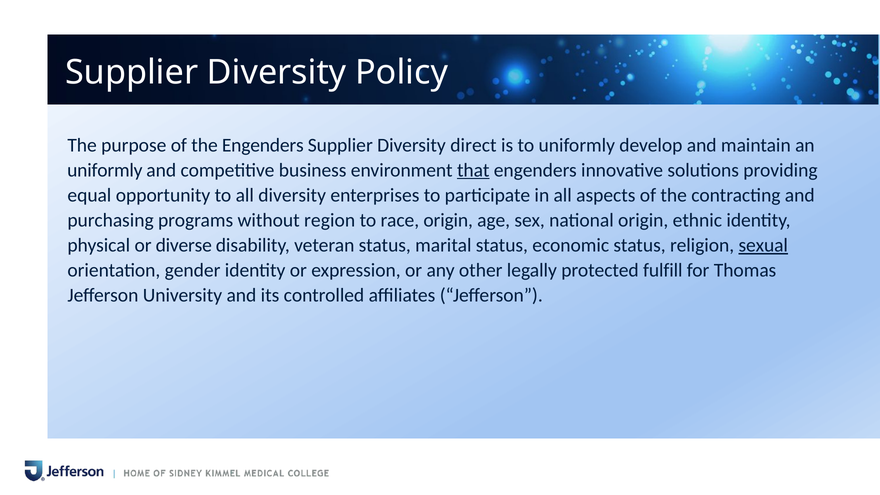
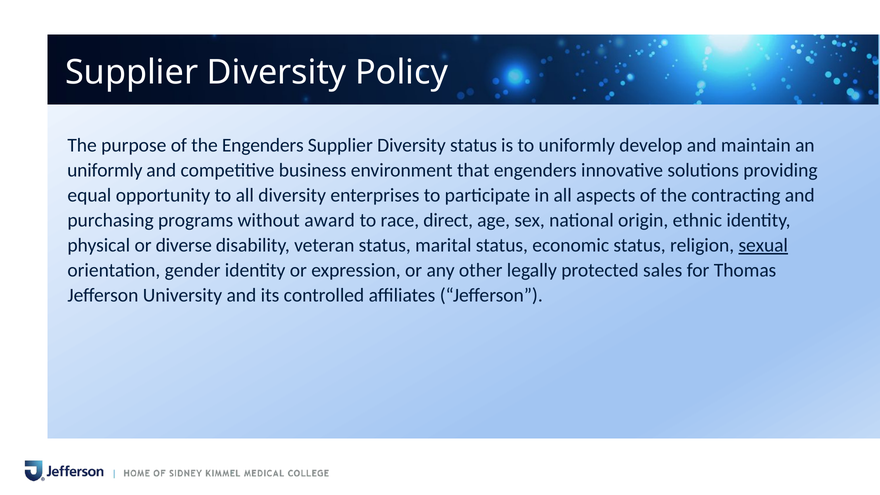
Diversity direct: direct -> status (474, 145)
that underline: present -> none (473, 170)
region: region -> award (330, 220)
race origin: origin -> direct (448, 220)
fulfill: fulfill -> sales (663, 270)
